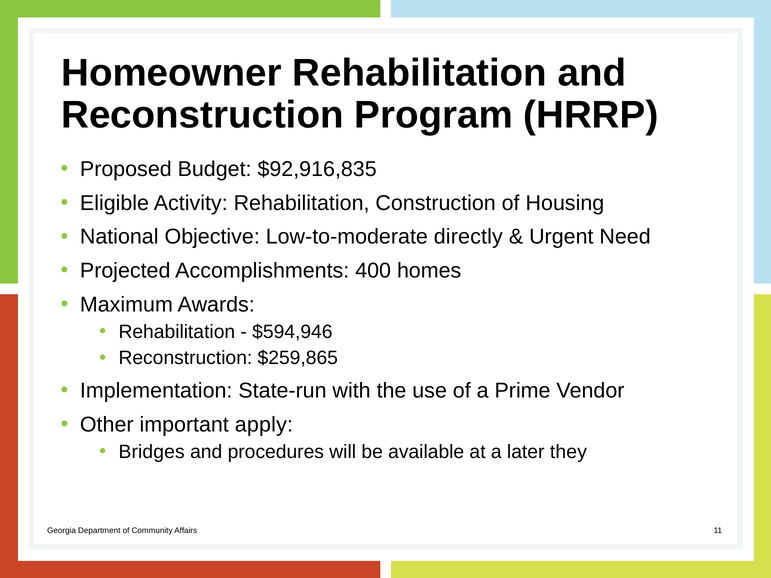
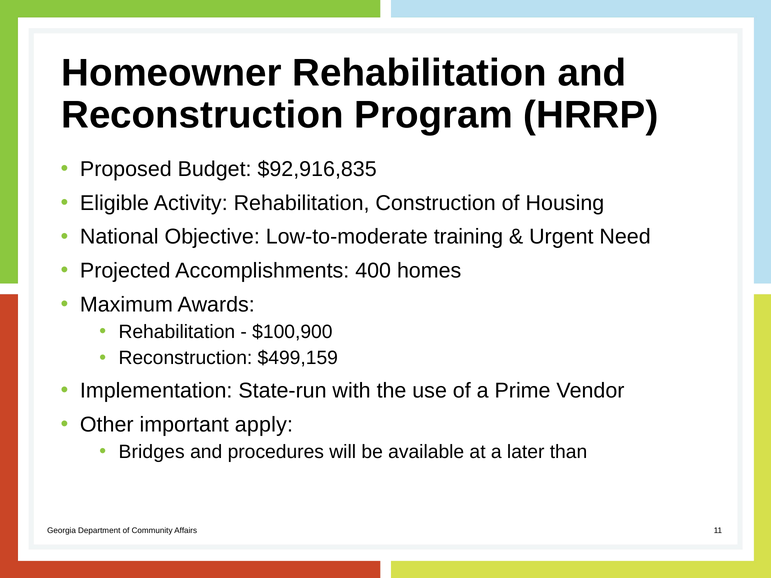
directly: directly -> training (468, 237)
$594,946: $594,946 -> $100,900 (292, 332)
$259,865: $259,865 -> $499,159 (298, 358)
they: they -> than (569, 452)
